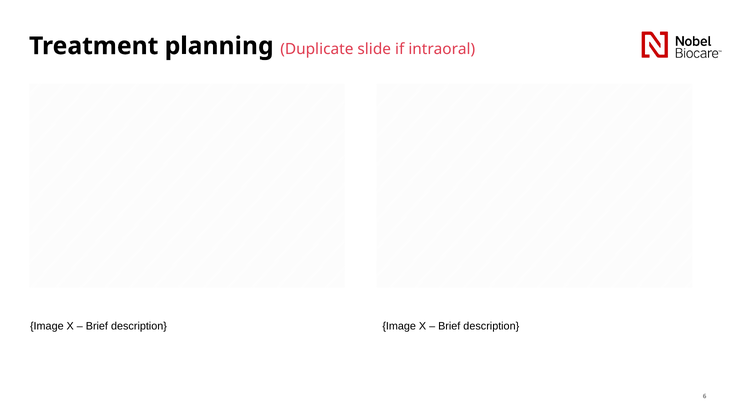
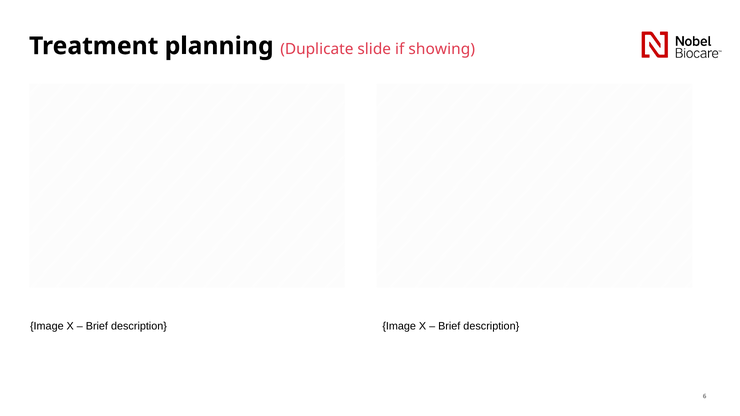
intraoral: intraoral -> showing (442, 49)
